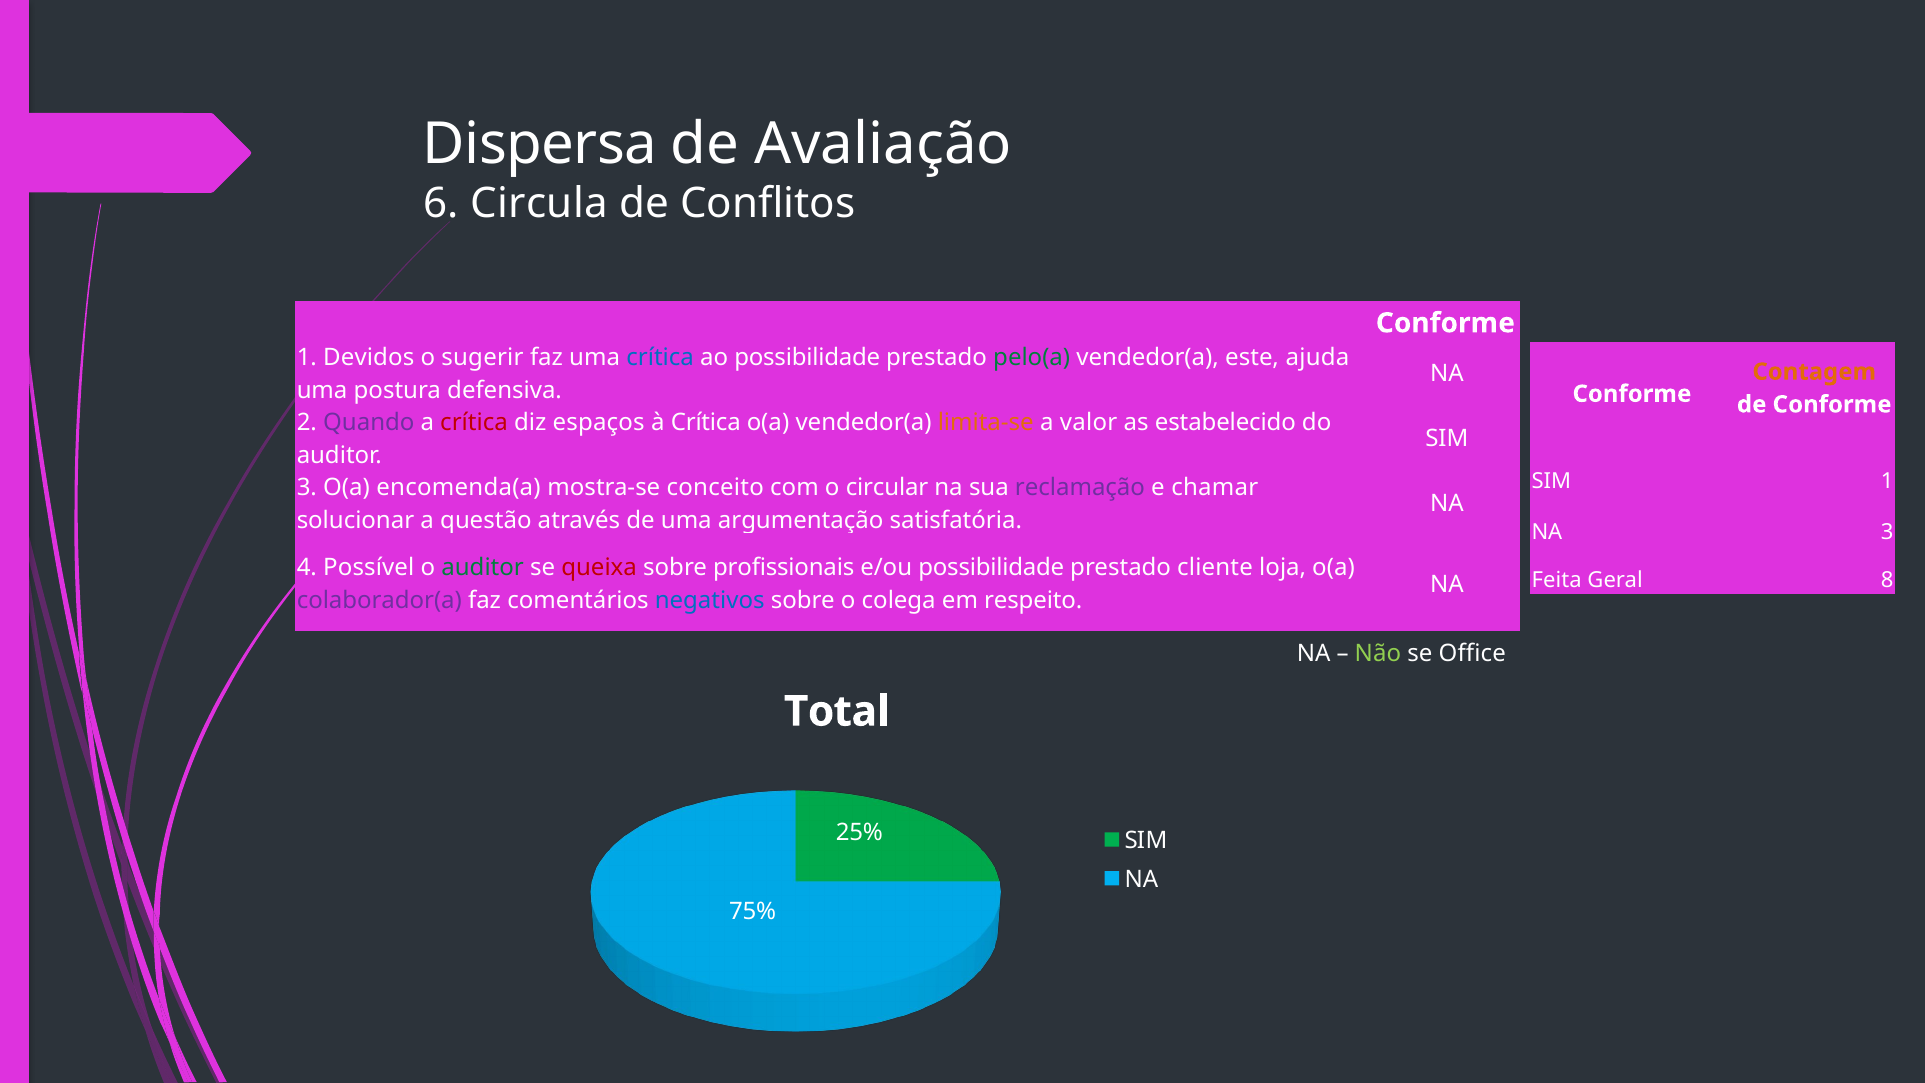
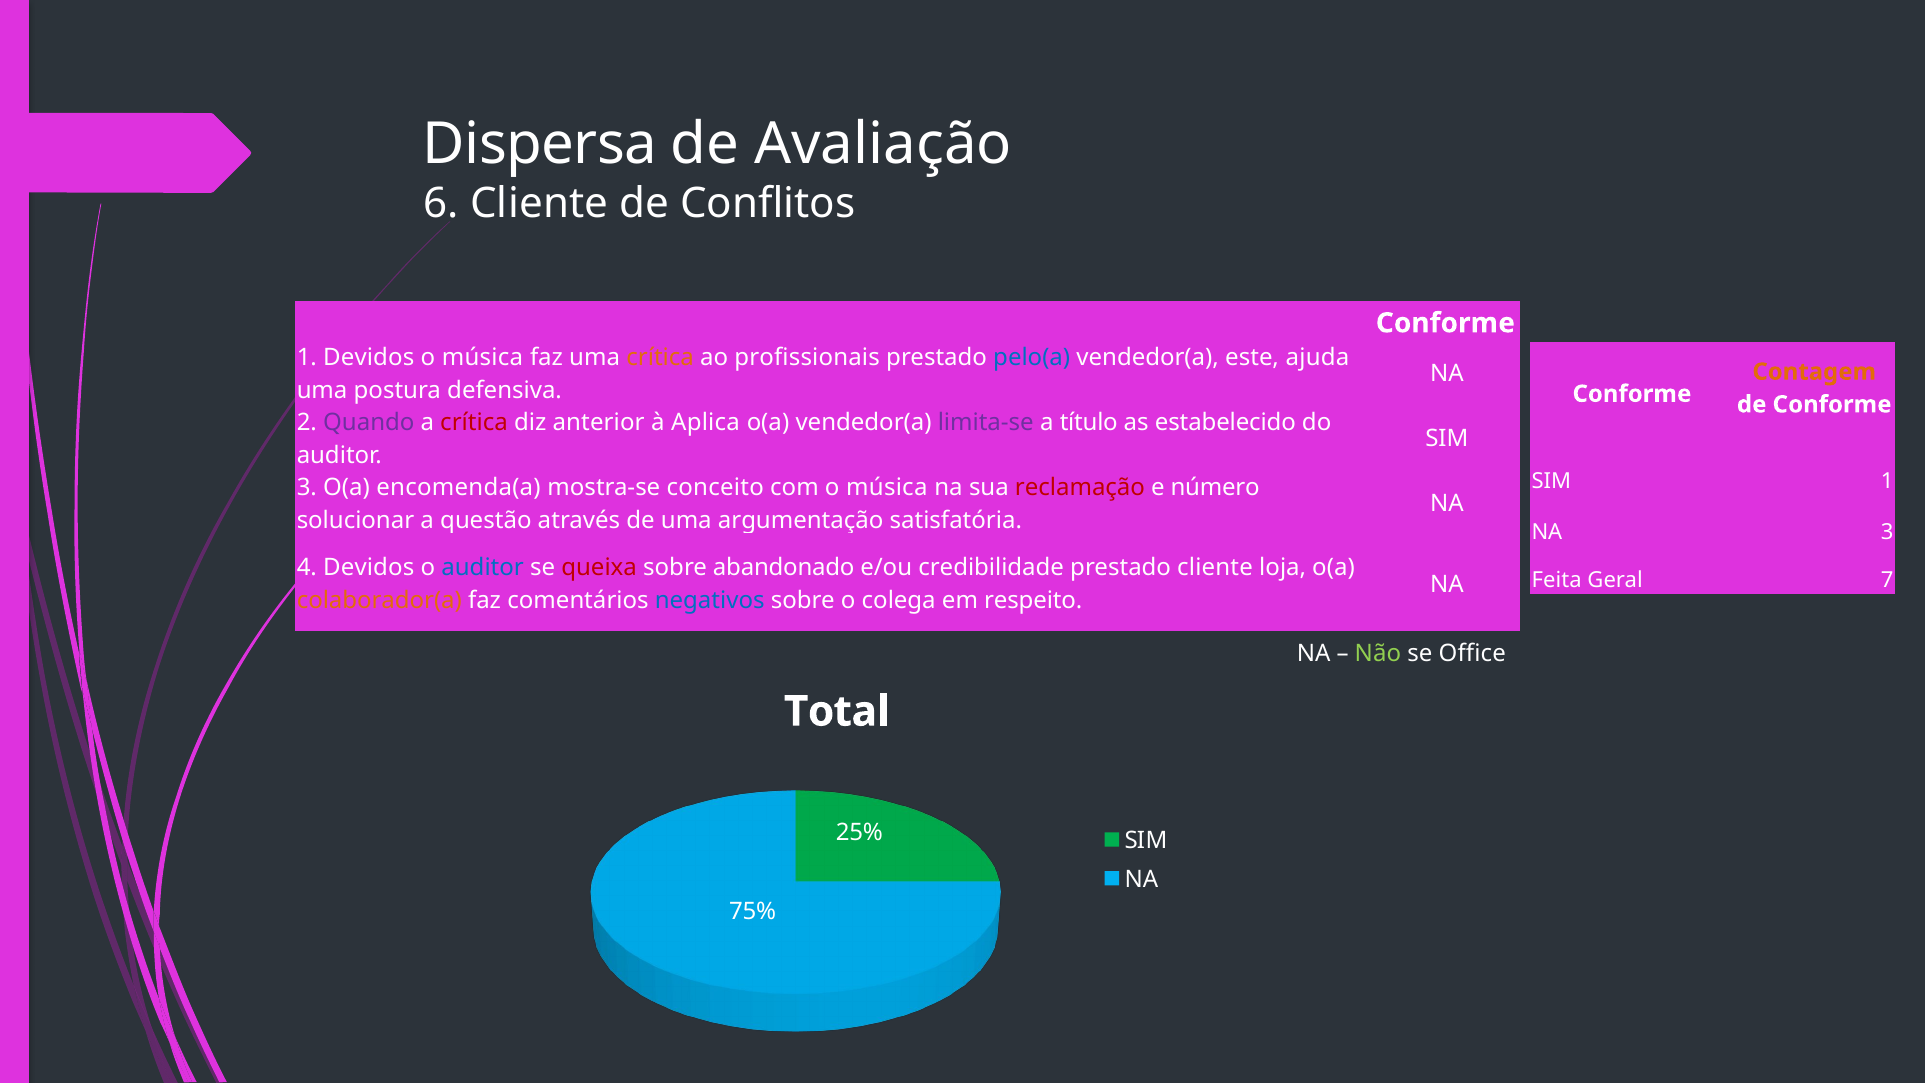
6 Circula: Circula -> Cliente (539, 204)
sugerir: sugerir -> música (482, 358)
crítica colour: blue -> orange (660, 358)
ao possibilidade: possibilidade -> profissionais (807, 358)
pelo(a colour: green -> blue (1032, 358)
espaços: espaços -> anterior (599, 423)
à Crítica: Crítica -> Aplica (706, 423)
limita-se colour: orange -> purple (986, 423)
valor: valor -> título (1089, 423)
com o circular: circular -> música (887, 488)
reclamação colour: purple -> red (1080, 488)
chamar: chamar -> número (1215, 488)
4 Possível: Possível -> Devidos (369, 568)
auditor colour: green -> blue (483, 568)
profissionais: profissionais -> abandonado (784, 568)
e/ou possibilidade: possibilidade -> credibilidade (991, 568)
8: 8 -> 7 (1887, 580)
colaborador(a colour: purple -> orange (379, 600)
